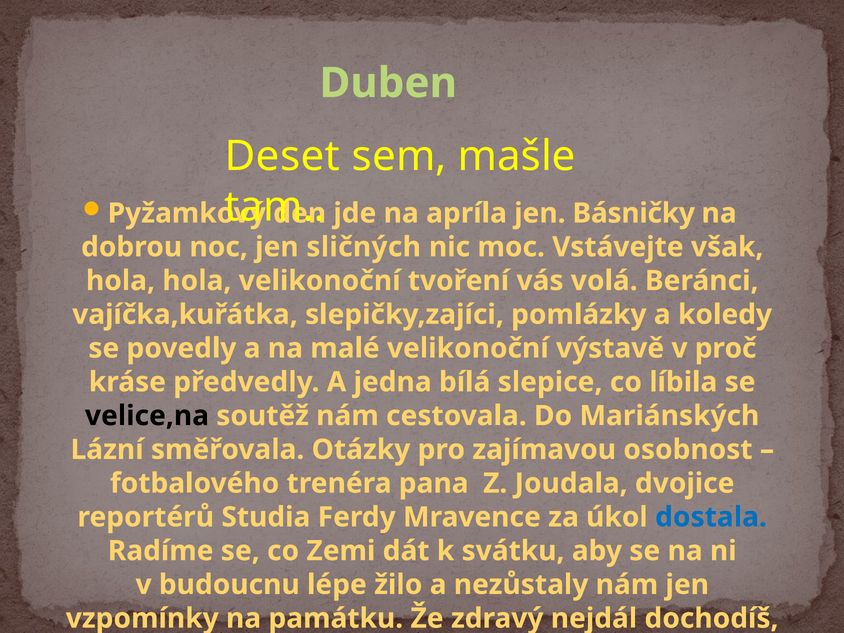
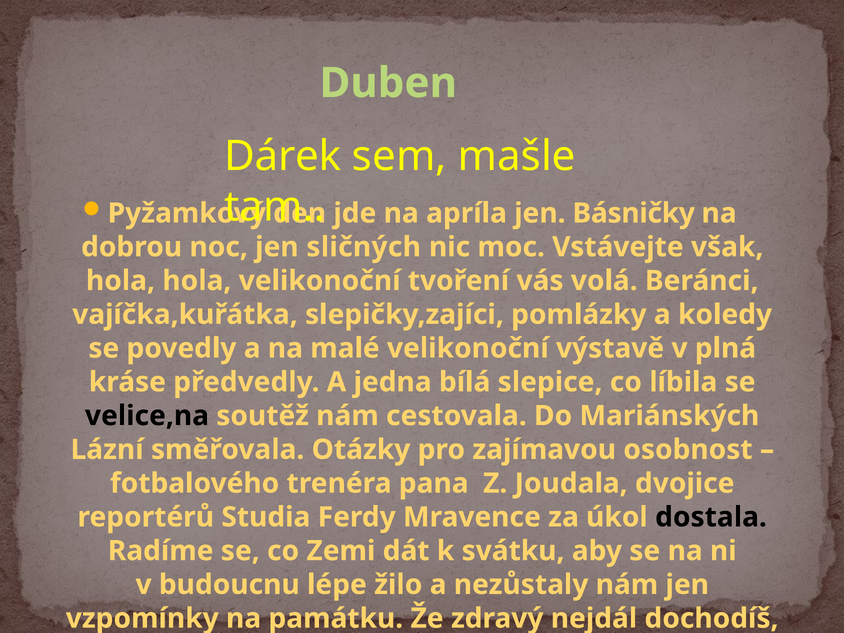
Deset: Deset -> Dárek (283, 156)
proč: proč -> plná (725, 348)
dostala colour: blue -> black (711, 517)
